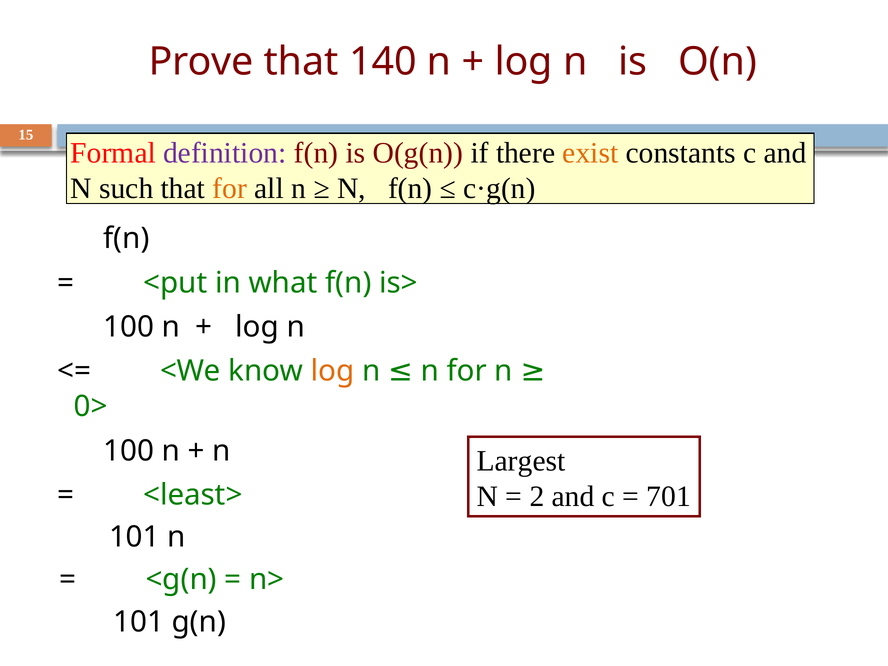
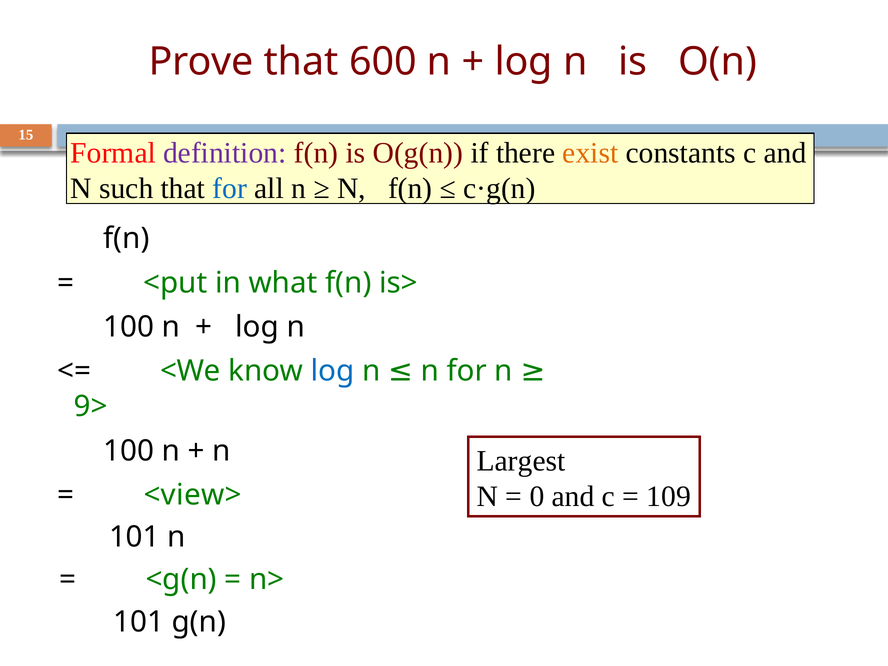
140: 140 -> 600 (383, 62)
for colour: orange -> blue (230, 189)
log colour: orange -> blue (332, 371)
0>: 0> -> 9> (91, 407)
2: 2 -> 0 (537, 496)
701: 701 -> 109 (669, 496)
<least>: <least> -> <view> (193, 495)
